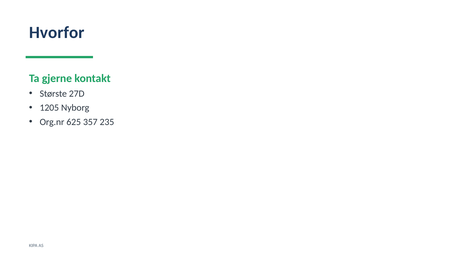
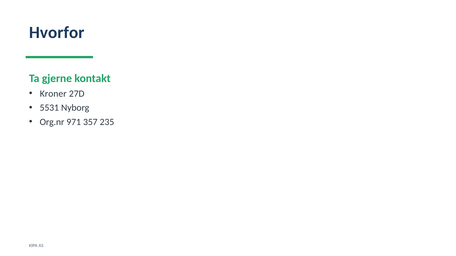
Største: Største -> Kroner (53, 94)
1205: 1205 -> 5531 (49, 108)
625: 625 -> 971 (74, 122)
